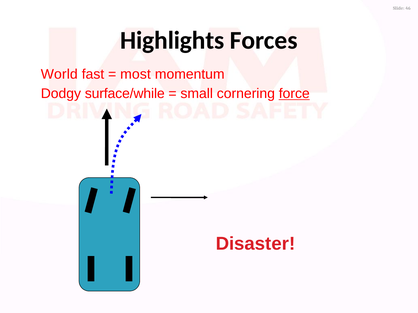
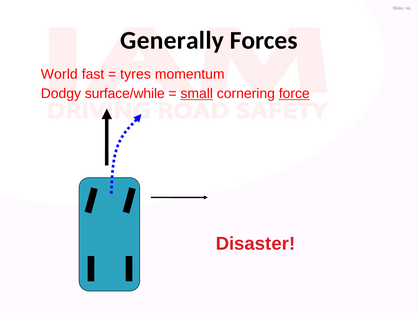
Highlights: Highlights -> Generally (172, 40)
most: most -> tyres (136, 74)
small underline: none -> present (197, 94)
